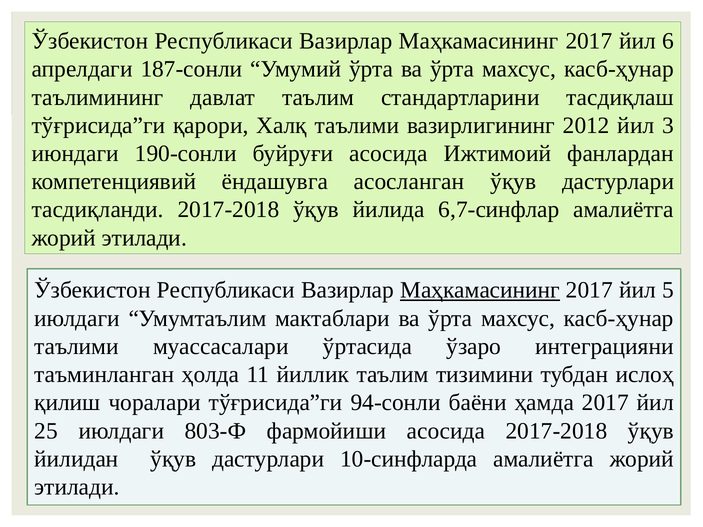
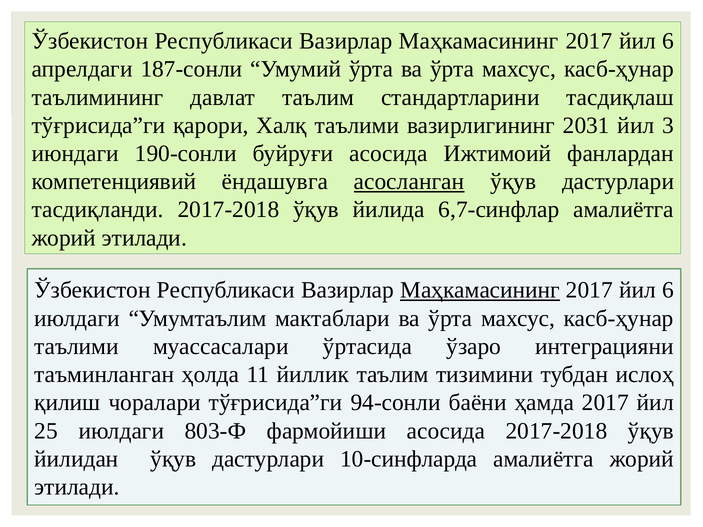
2012: 2012 -> 2031 (586, 125)
асосланган underline: none -> present (409, 182)
5: 5 -> 6 (668, 290)
